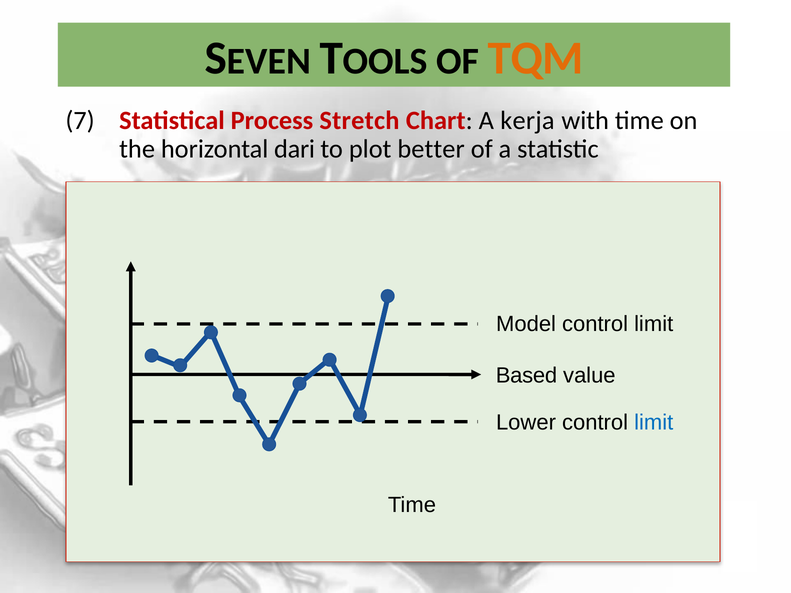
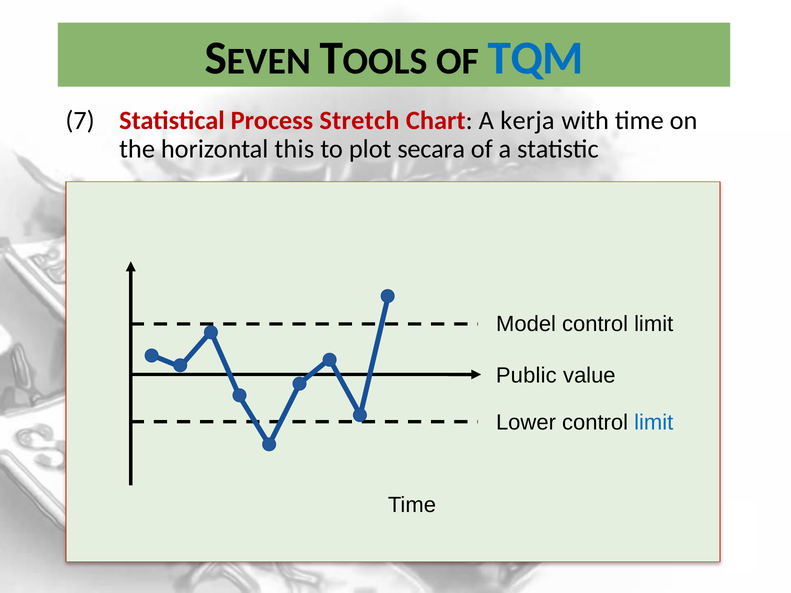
TQM colour: orange -> blue (536, 58)
dari: dari -> this (294, 149)
better: better -> secara (431, 149)
Based: Based -> Public (526, 376)
